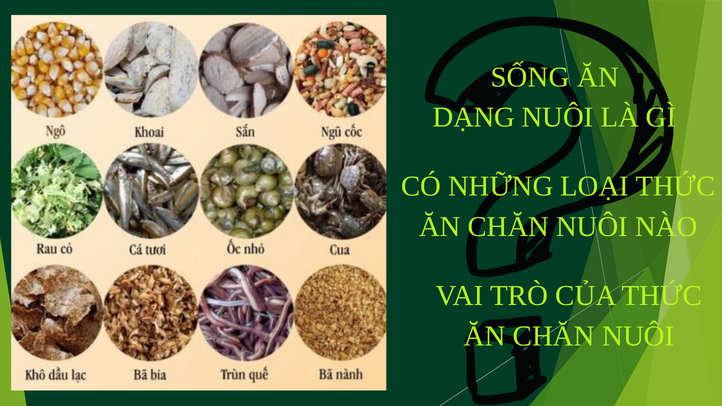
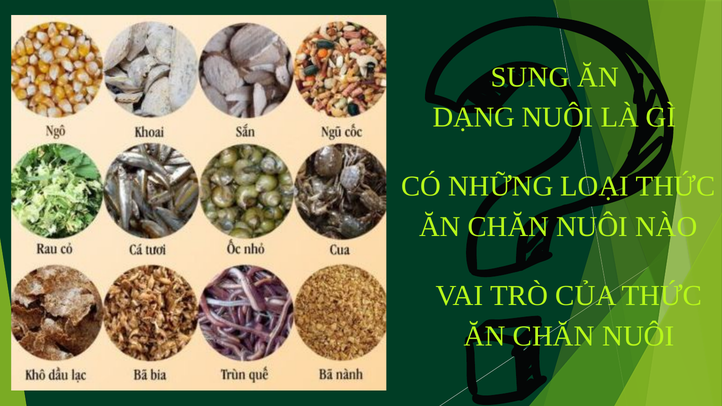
SỐNG: SỐNG -> SUNG (530, 77)
